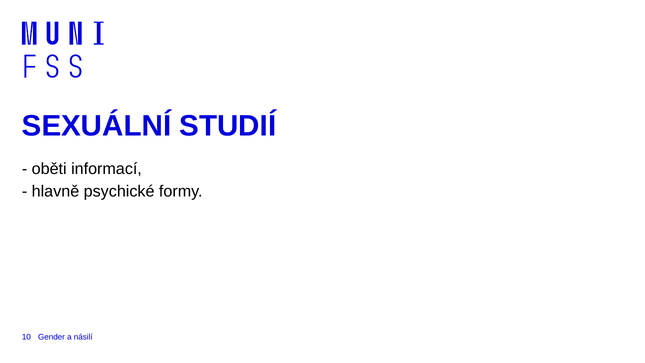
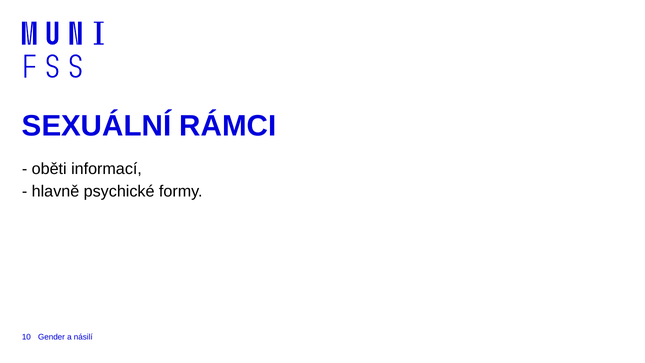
STUDIÍ: STUDIÍ -> RÁMCI (228, 126)
